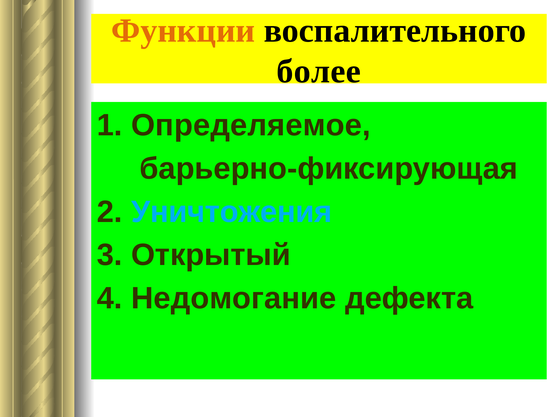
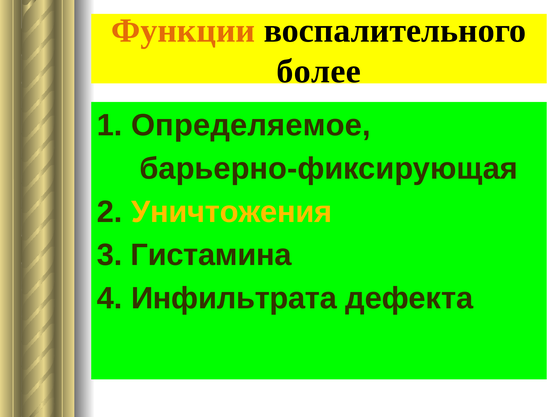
Уничтожения colour: light blue -> yellow (232, 212)
Открытый: Открытый -> Гистамина (211, 255)
Недомогание: Недомогание -> Инфильтрата (234, 298)
